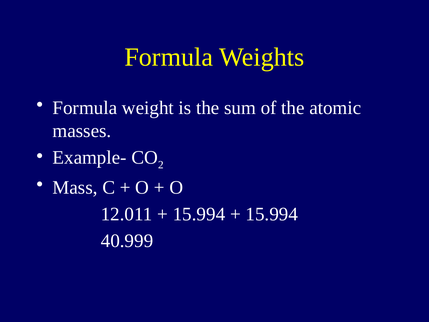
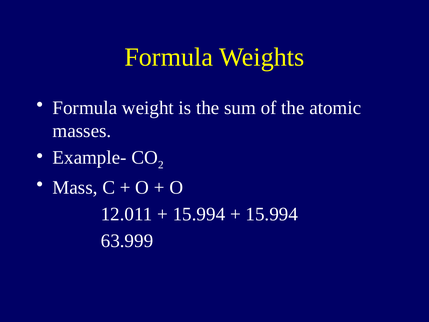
40.999: 40.999 -> 63.999 (127, 241)
